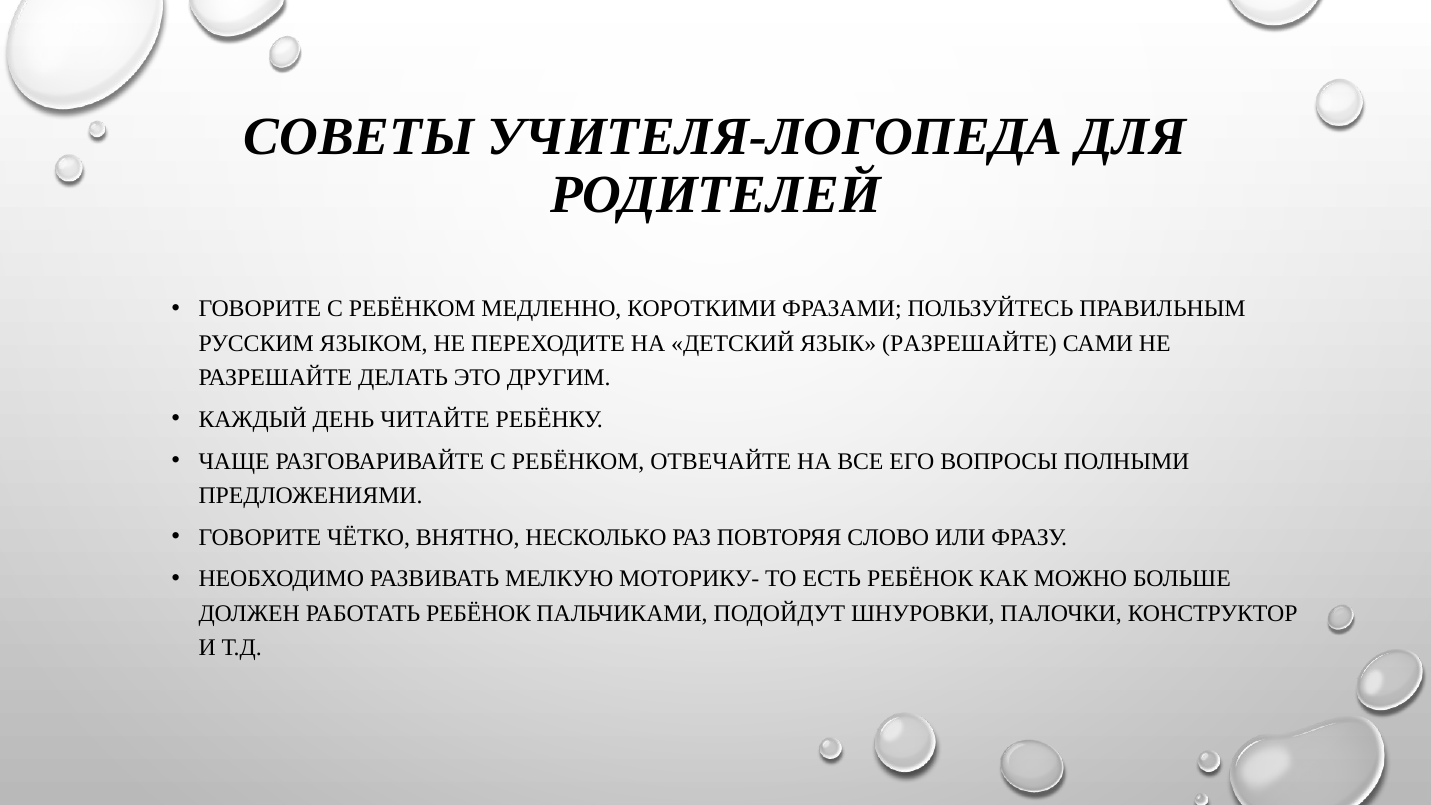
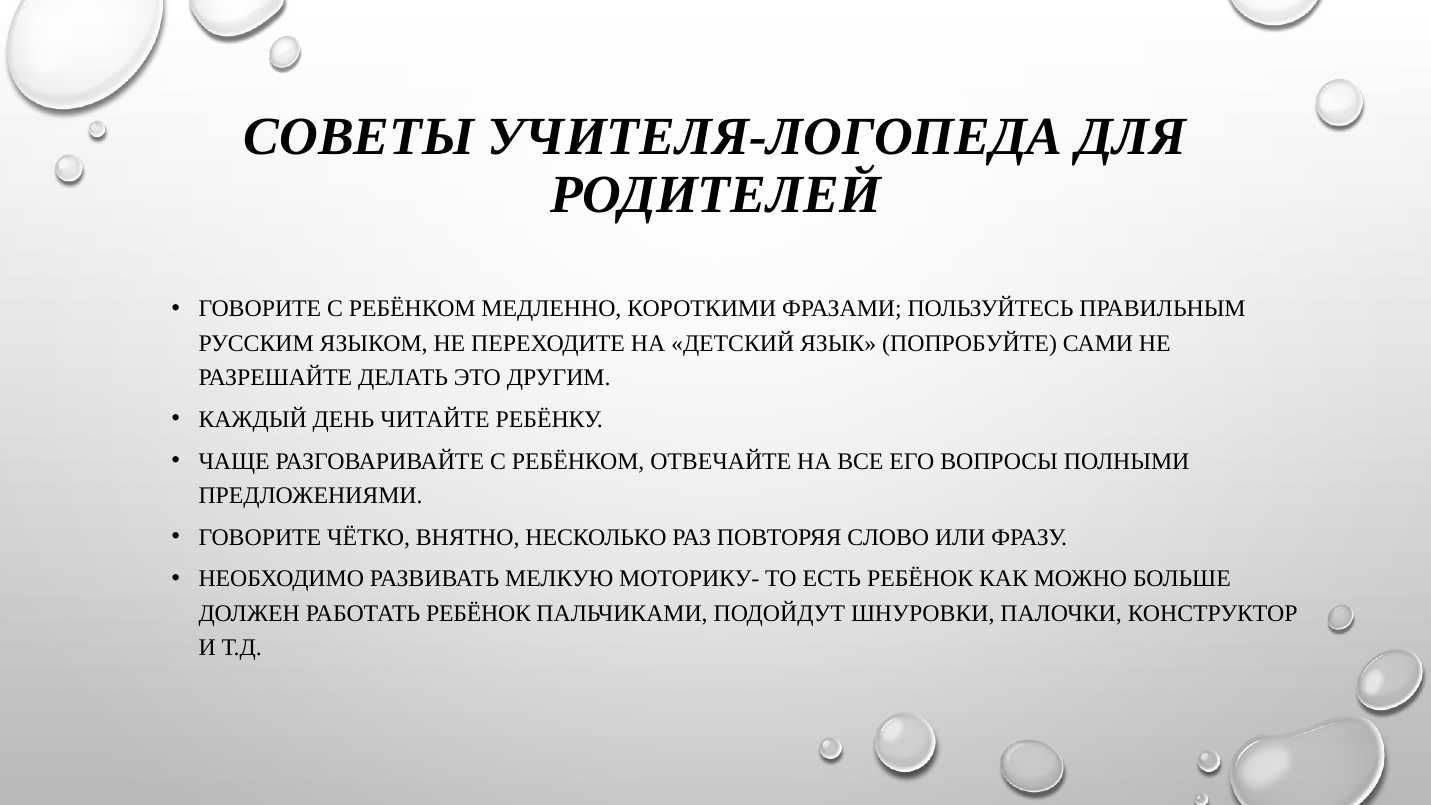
ЯЗЫК РАЗРЕШАЙТЕ: РАЗРЕШАЙТЕ -> ПОПРОБУЙТЕ (970, 343)
